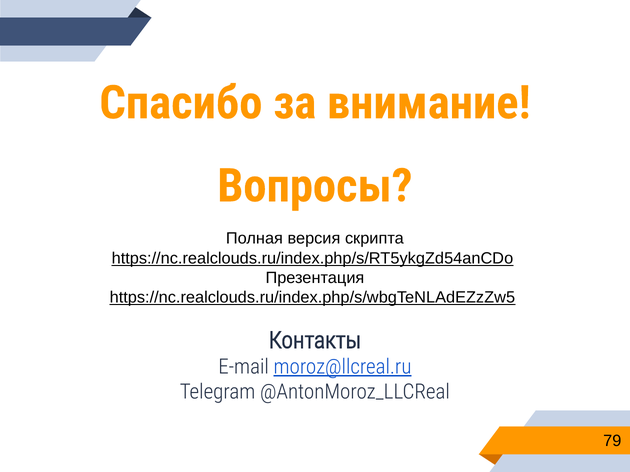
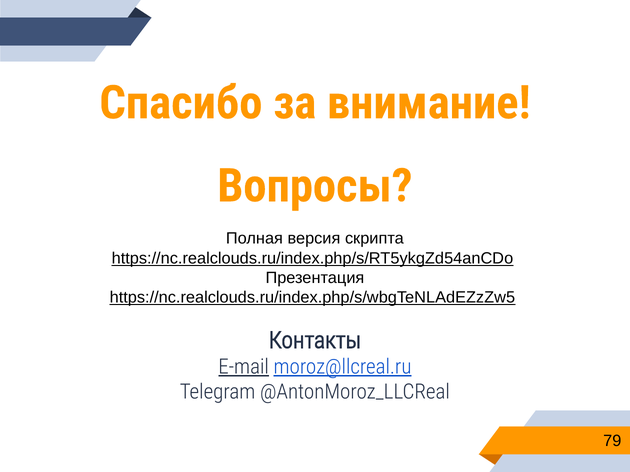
E-mail underline: none -> present (244, 367)
